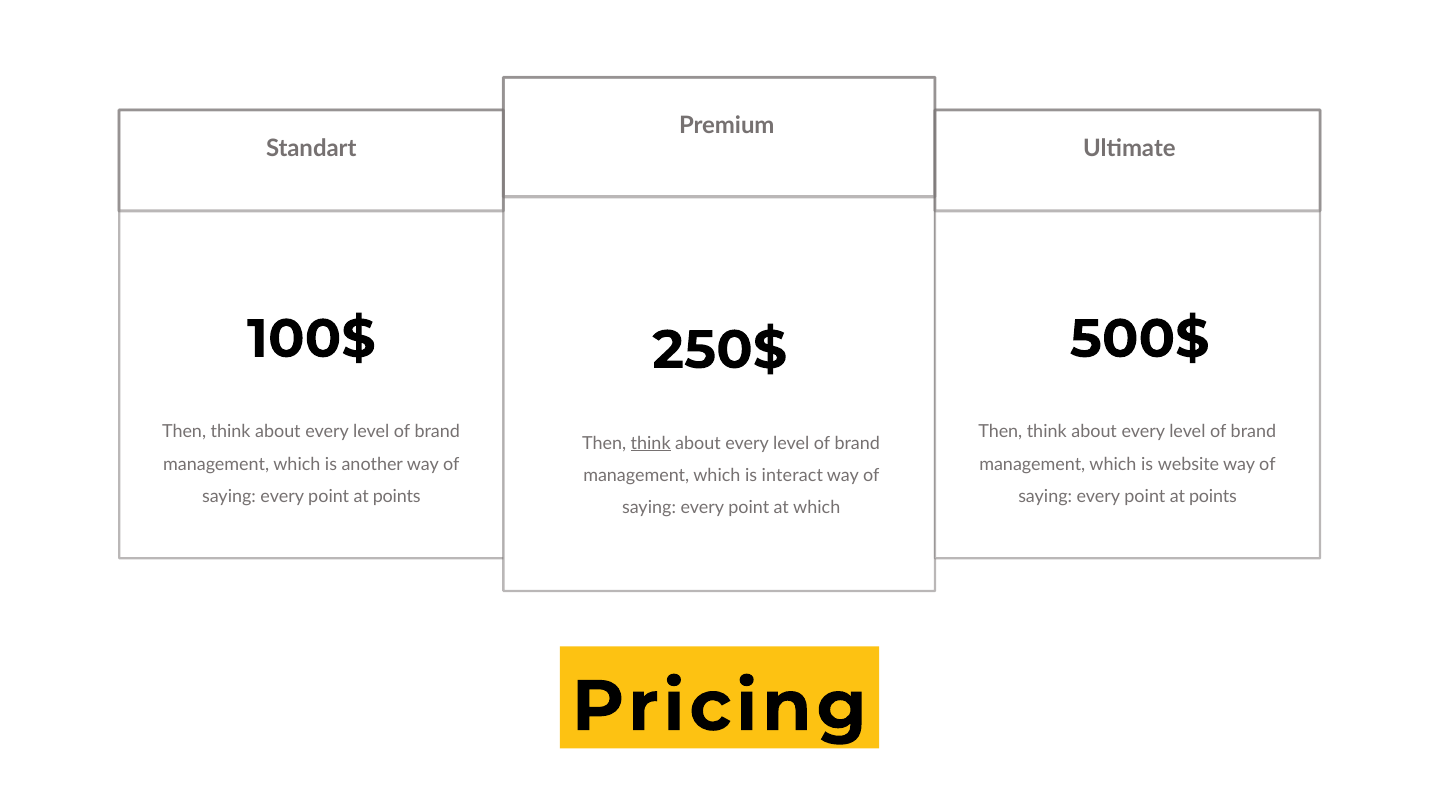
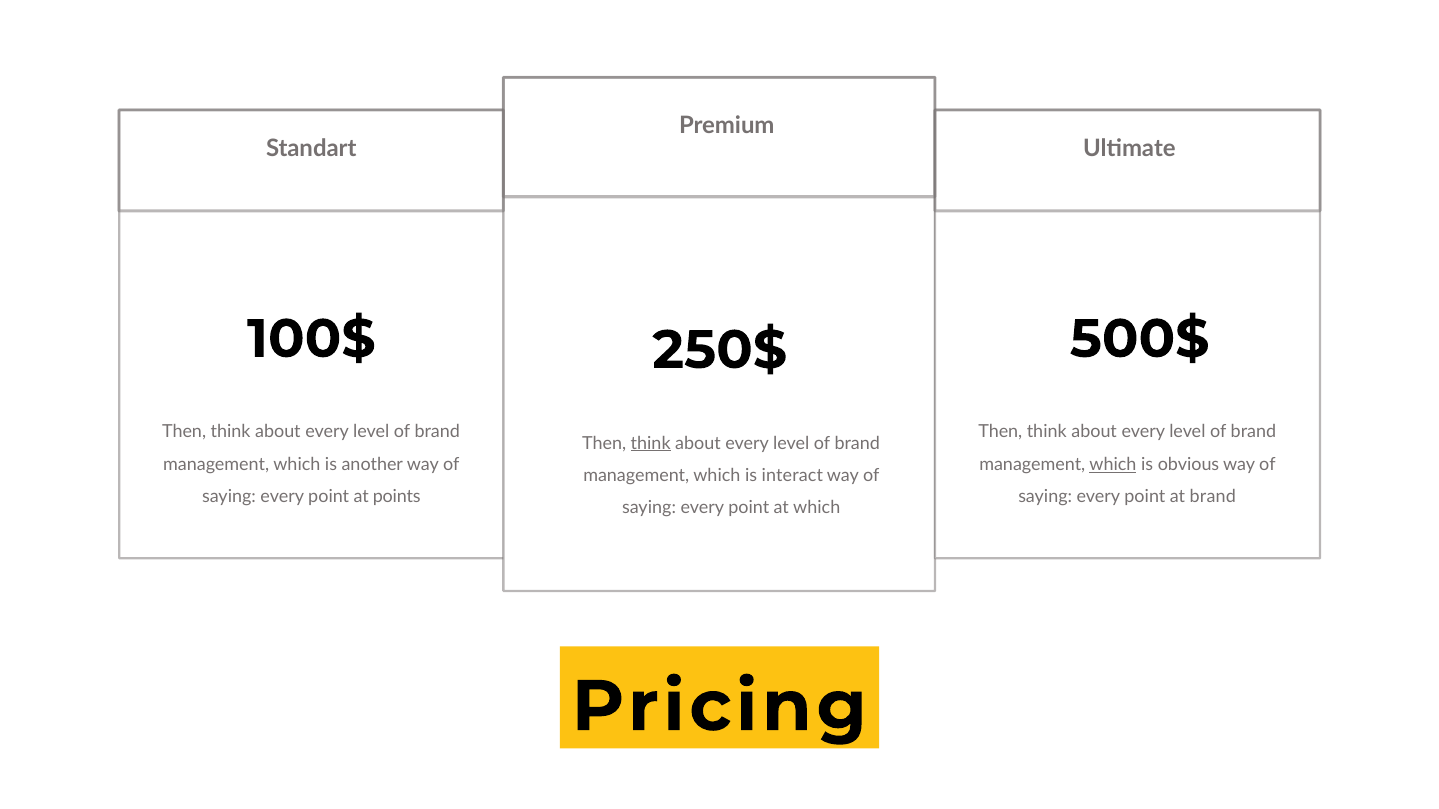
which underline: none -> present (1113, 465)
website: website -> obvious (1189, 465)
points: points -> brand (1213, 497)
